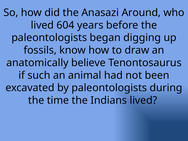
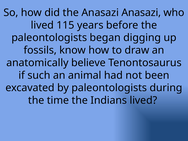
Anasazi Around: Around -> Anasazi (141, 13)
604: 604 -> 115 (65, 25)
